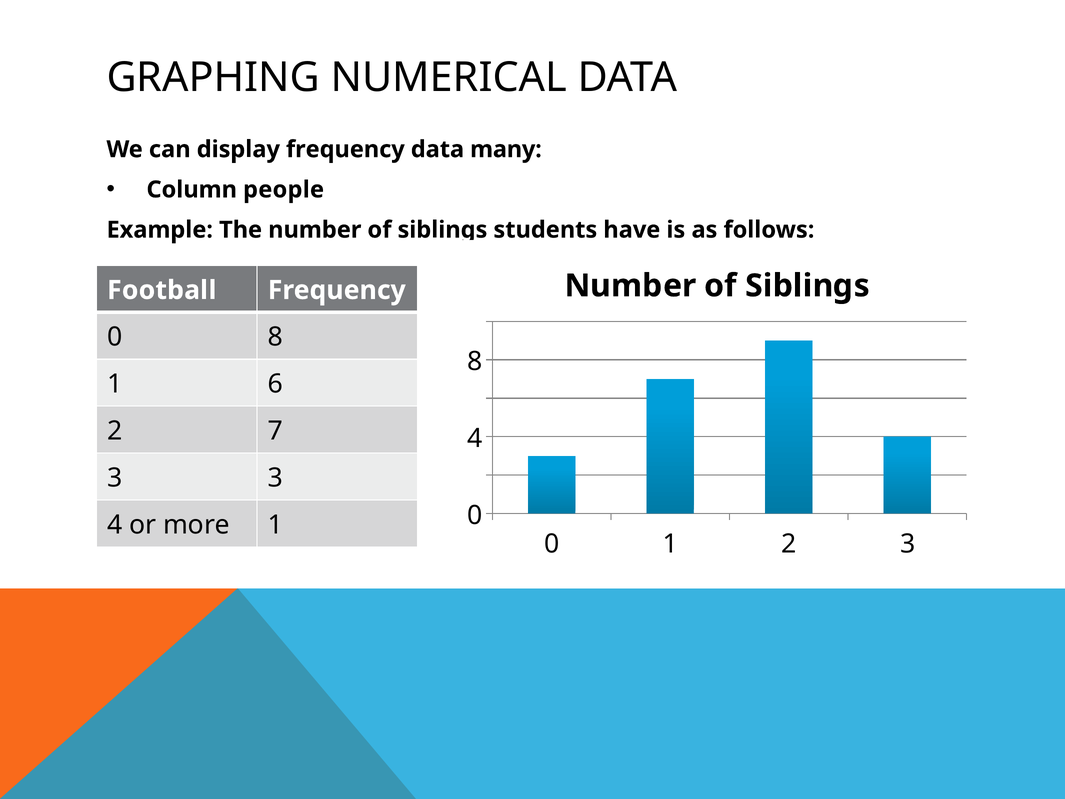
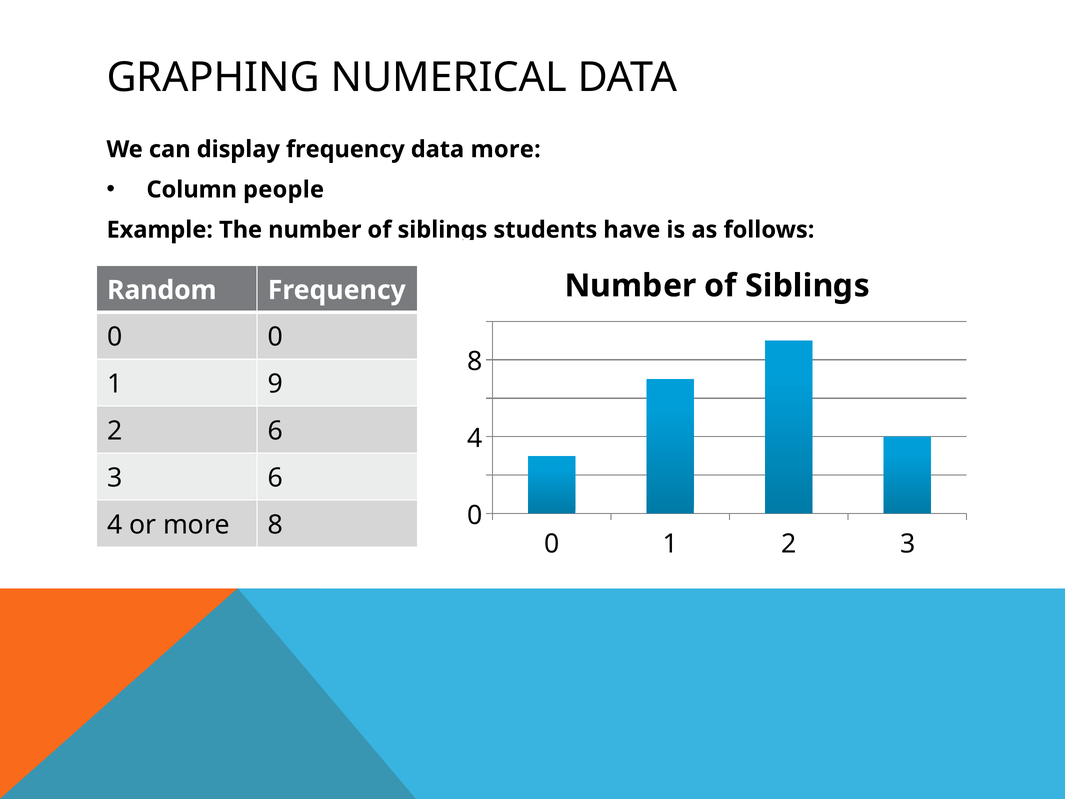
data many: many -> more (506, 149)
Football: Football -> Random (162, 290)
0 8: 8 -> 0 (275, 337)
6: 6 -> 9 (275, 384)
2 7: 7 -> 6 (275, 431)
3 3: 3 -> 6 (275, 478)
more 1: 1 -> 8 (275, 525)
